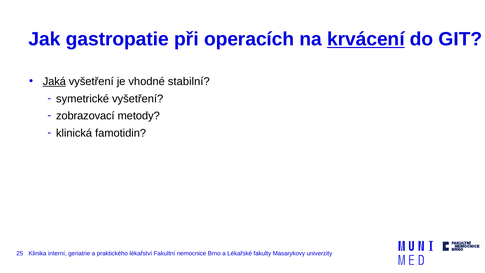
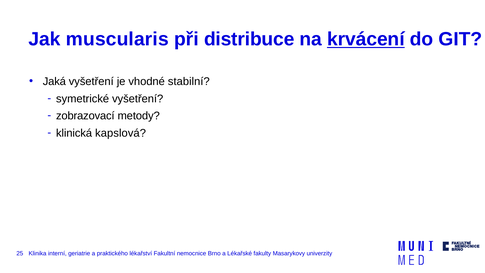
gastropatie: gastropatie -> muscularis (117, 39)
operacích: operacích -> distribuce (249, 39)
Jaká underline: present -> none (54, 81)
famotidin: famotidin -> kapslová (121, 133)
